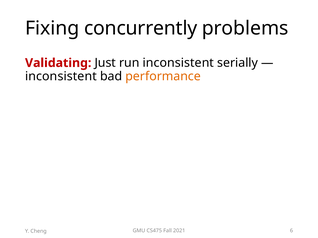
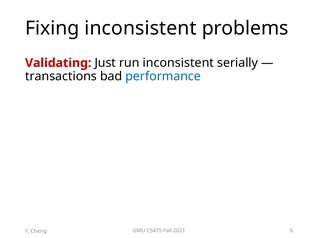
Fixing concurrently: concurrently -> inconsistent (140, 28)
inconsistent: inconsistent -> transactions (61, 76)
performance colour: orange -> blue (163, 76)
